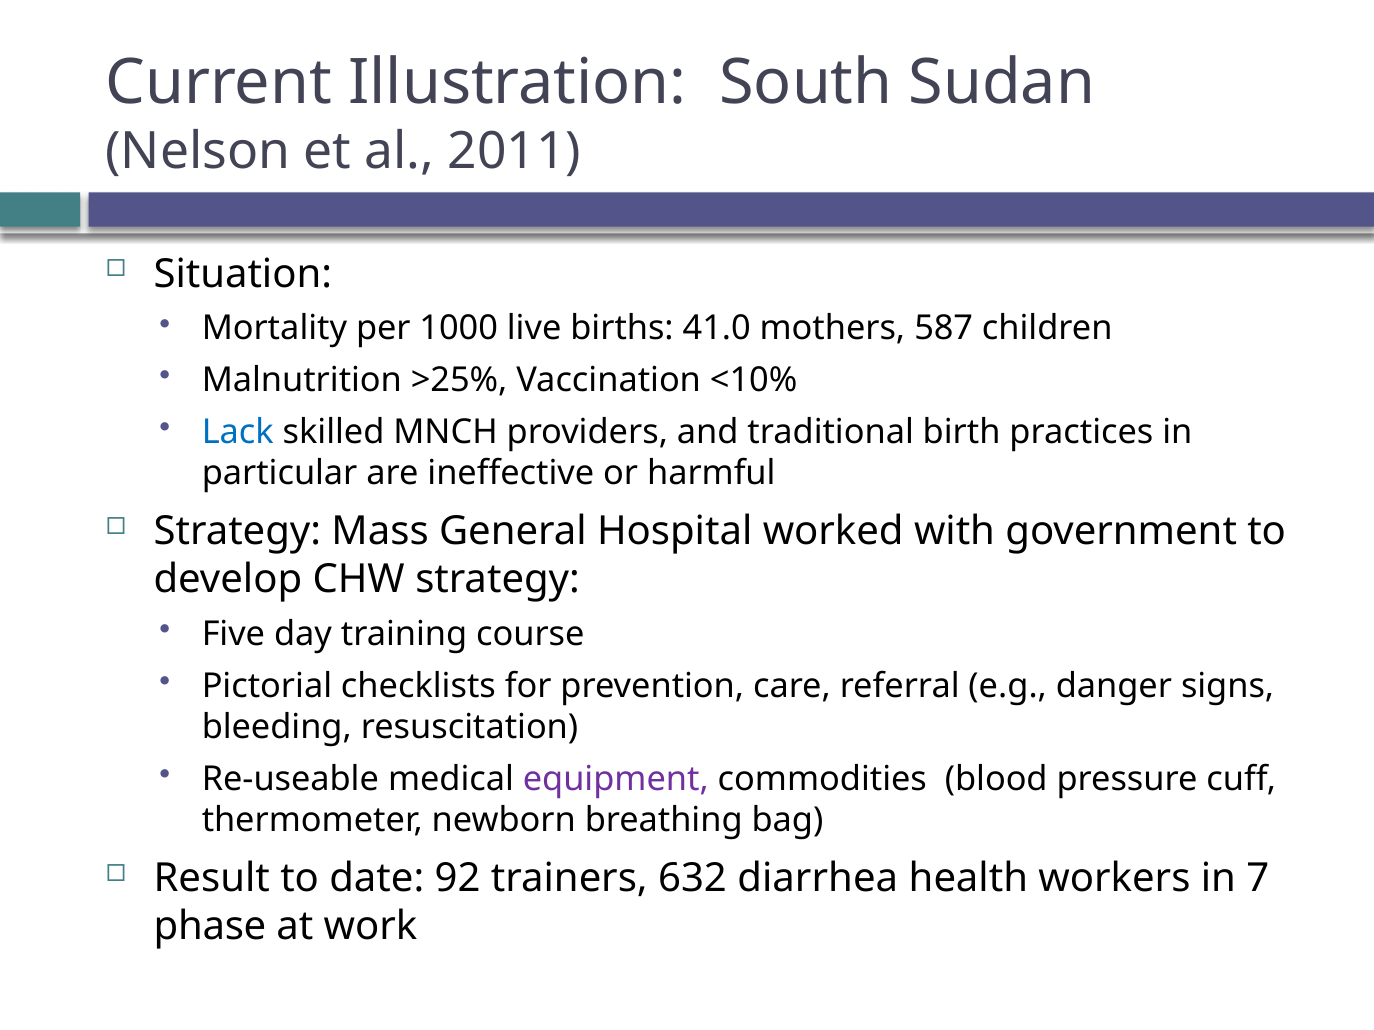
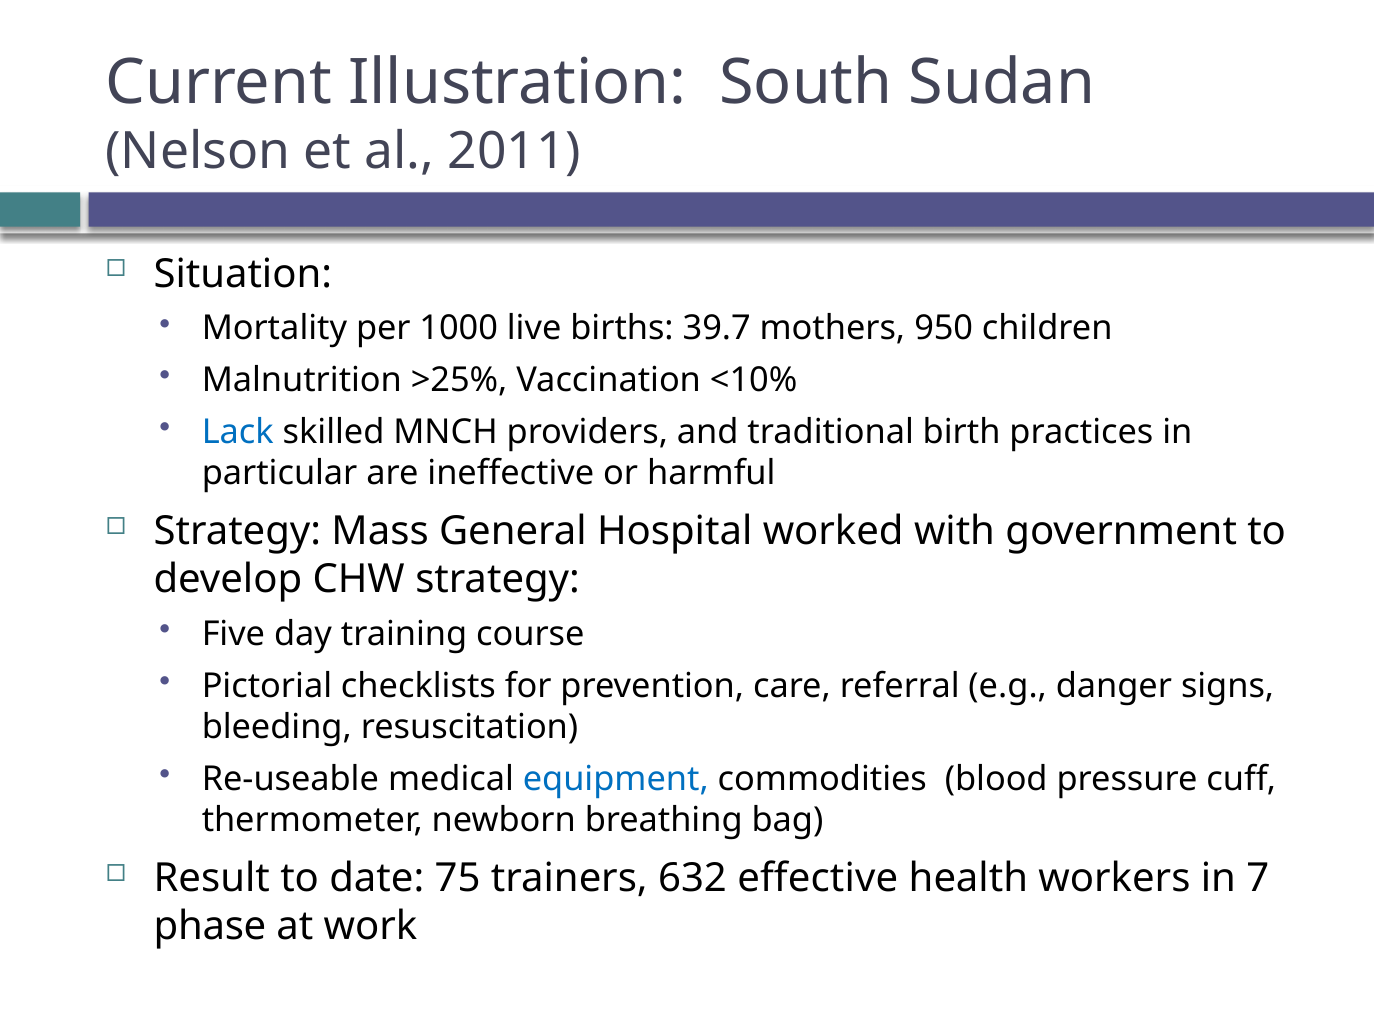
41.0: 41.0 -> 39.7 (717, 329)
587: 587 -> 950 (944, 329)
equipment colour: purple -> blue (616, 779)
92: 92 -> 75 (457, 879)
diarrhea: diarrhea -> effective (818, 879)
